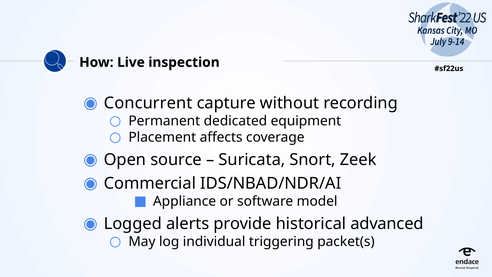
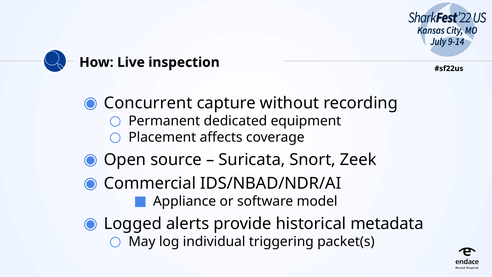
advanced: advanced -> metadata (387, 223)
